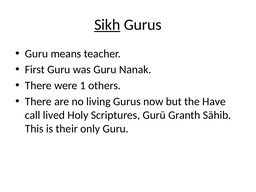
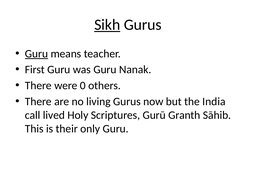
Guru underline: none -> present (37, 54)
1: 1 -> 0 (83, 86)
Have: Have -> India (214, 102)
